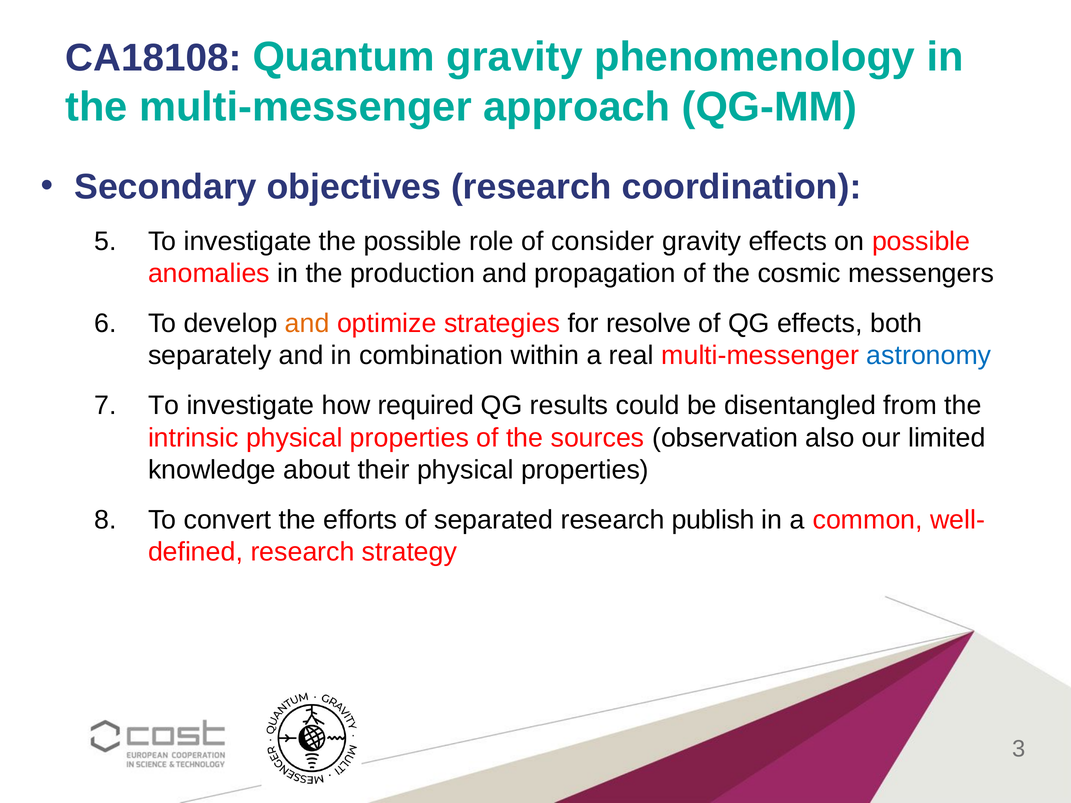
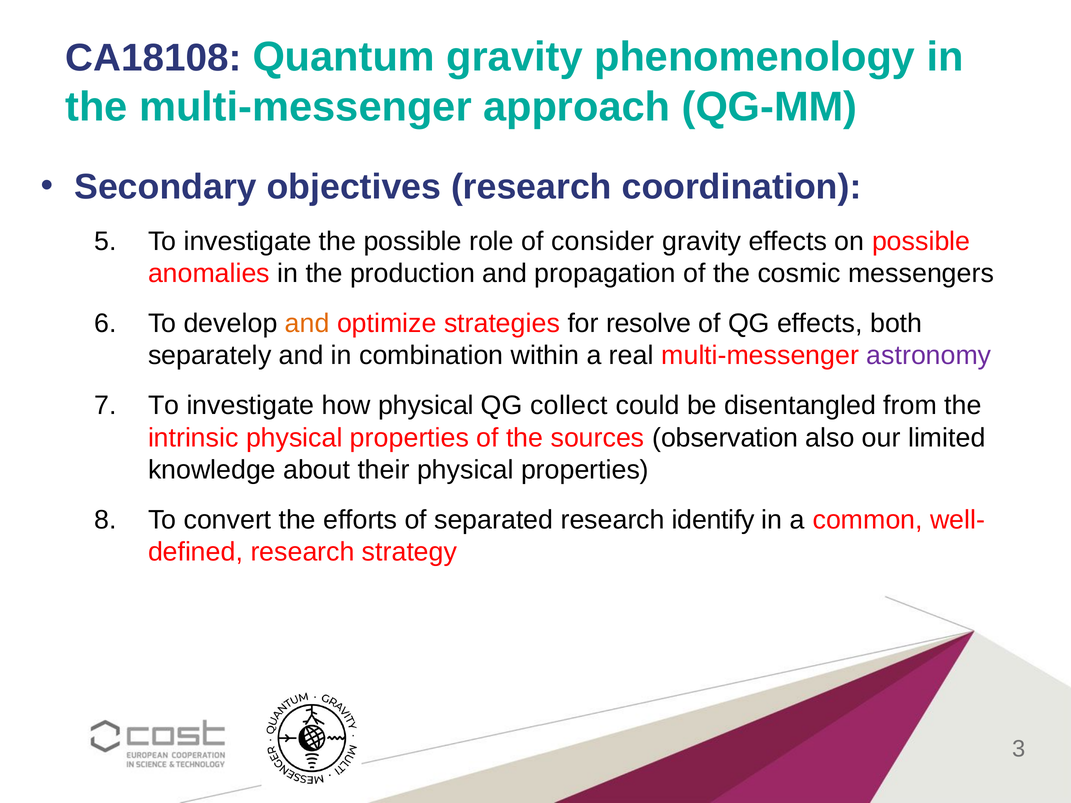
astronomy colour: blue -> purple (929, 356)
how required: required -> physical (426, 406)
results: results -> collect (569, 406)
publish: publish -> identify (713, 520)
